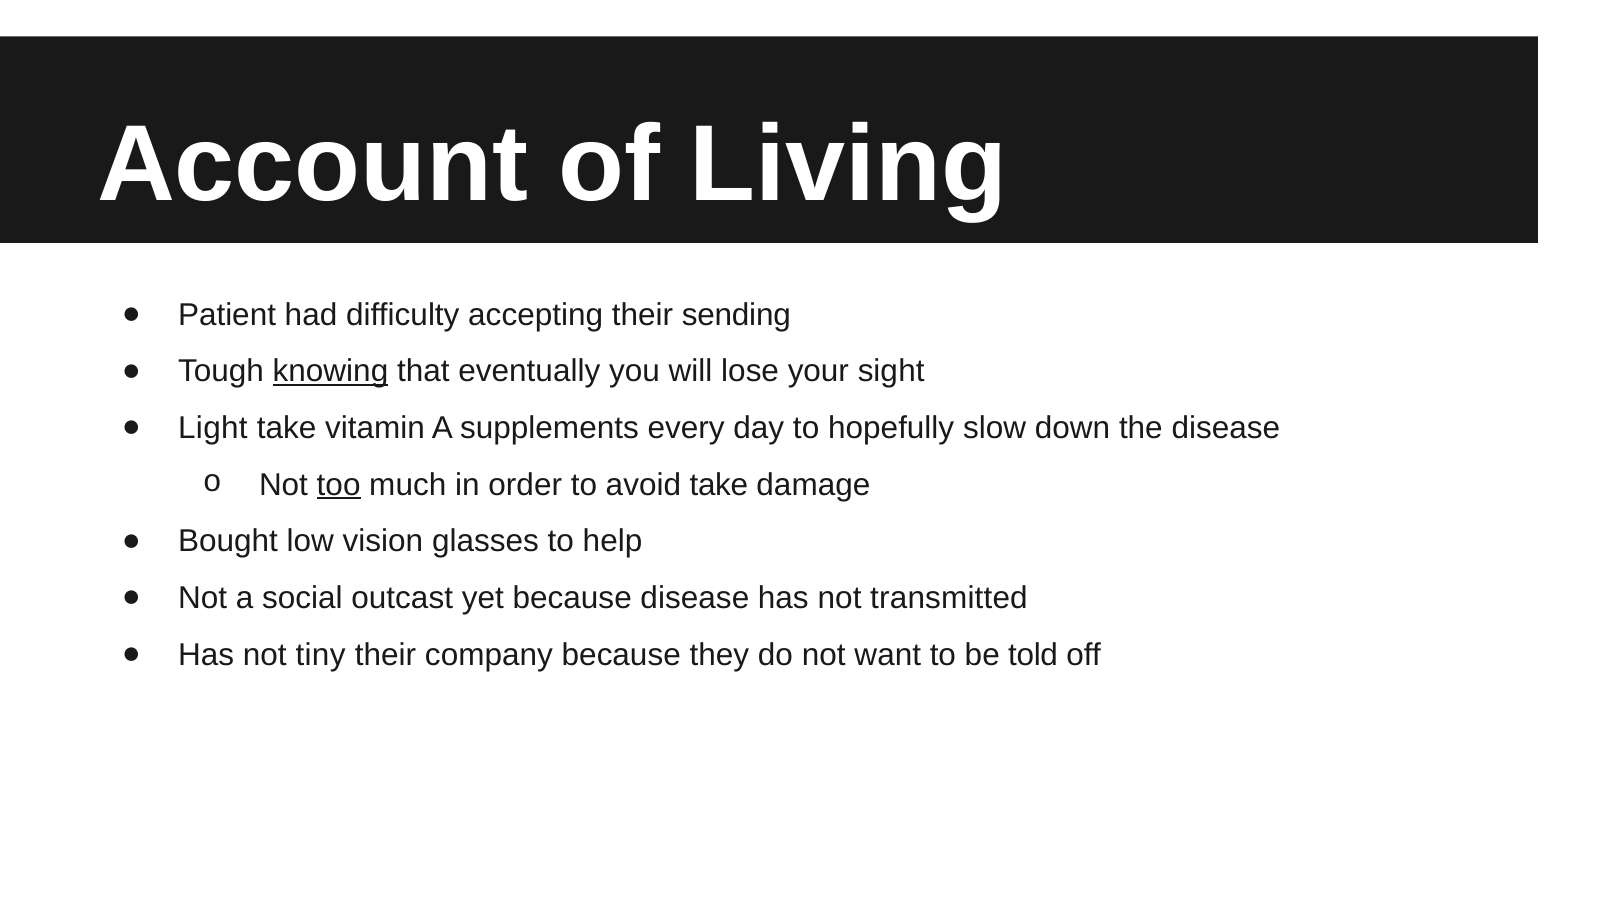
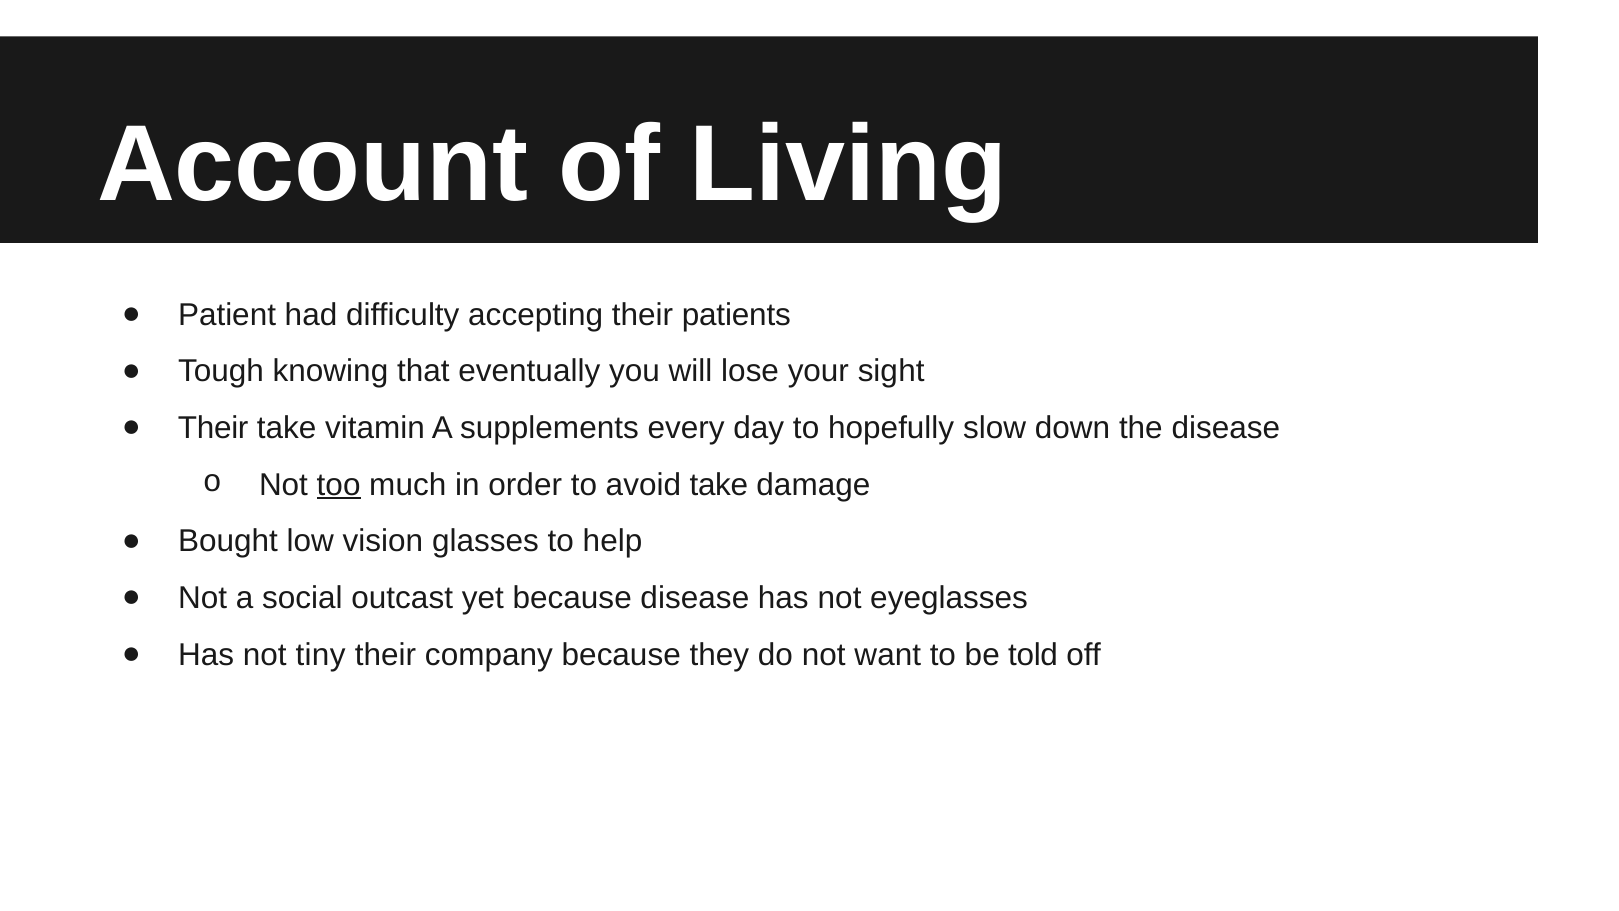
sending: sending -> patients (736, 315)
knowing underline: present -> none (330, 371)
Light: Light -> Their (213, 428)
transmitted: transmitted -> eyeglasses (949, 598)
